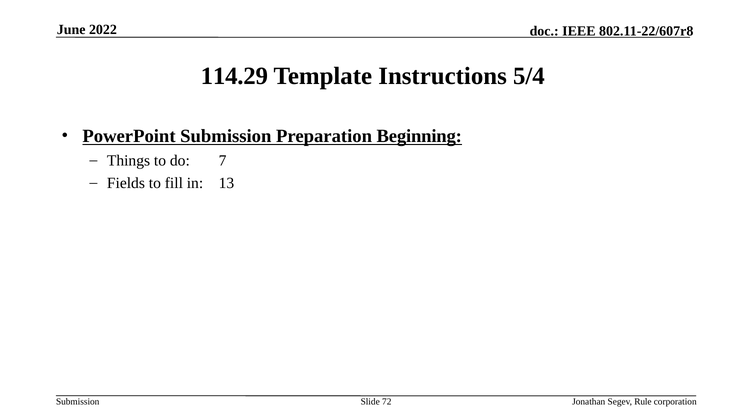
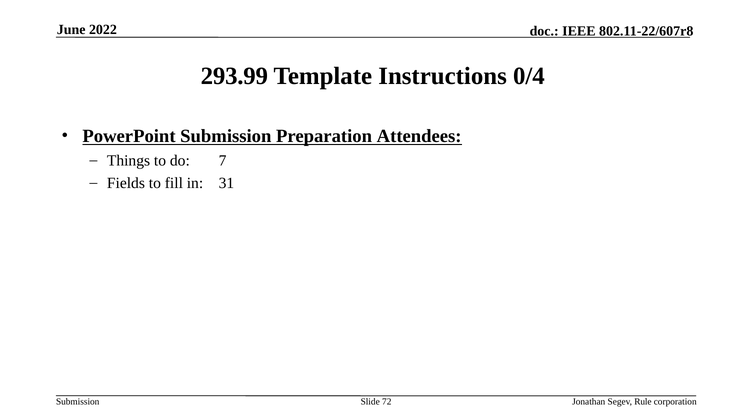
114.29: 114.29 -> 293.99 (234, 76)
5/4: 5/4 -> 0/4 (529, 76)
Beginning: Beginning -> Attendees (419, 137)
13: 13 -> 31 (226, 183)
